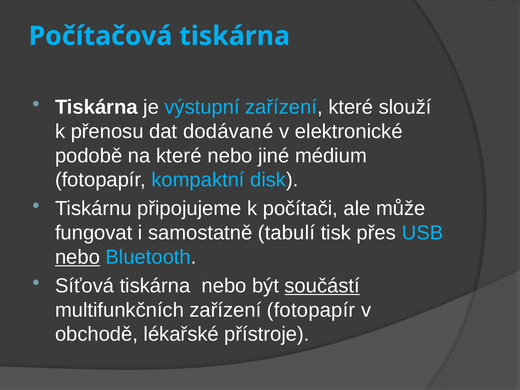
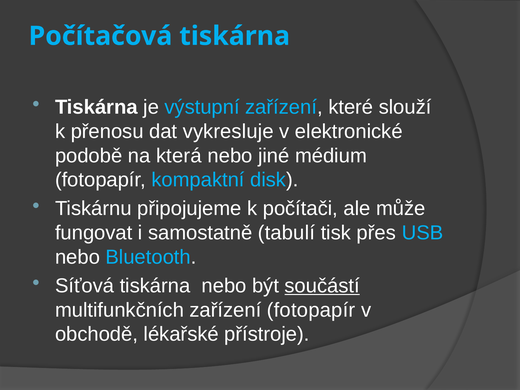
dodávané: dodávané -> vykresluje (228, 131)
na které: které -> která (179, 156)
nebo underline: present -> none (77, 257)
